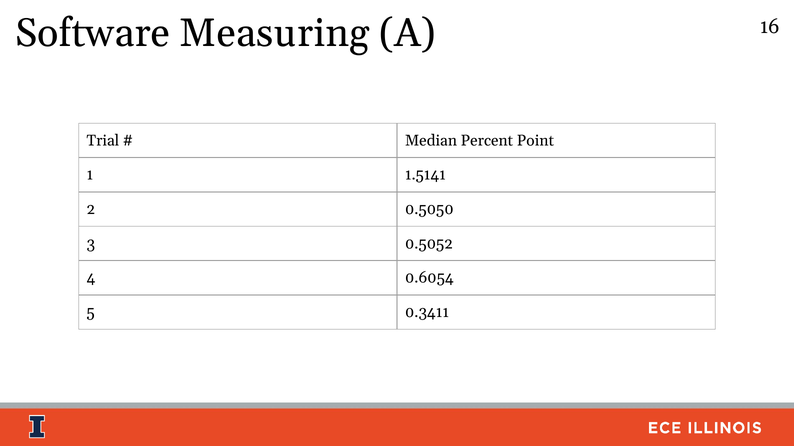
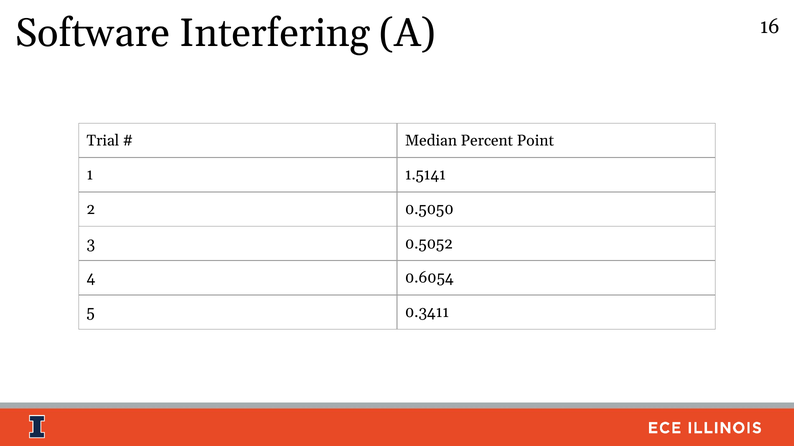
Measuring: Measuring -> Interfering (275, 33)
